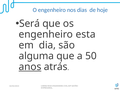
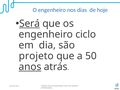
Será underline: none -> present (30, 24)
esta: esta -> ciclo (86, 34)
alguma: alguma -> projeto (36, 56)
